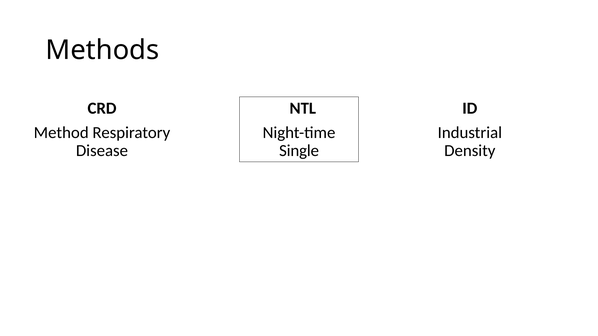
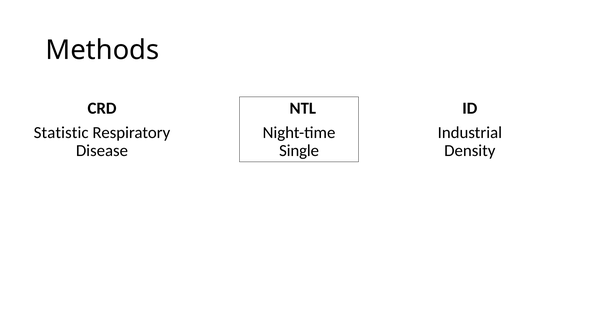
Method: Method -> Statistic (61, 133)
